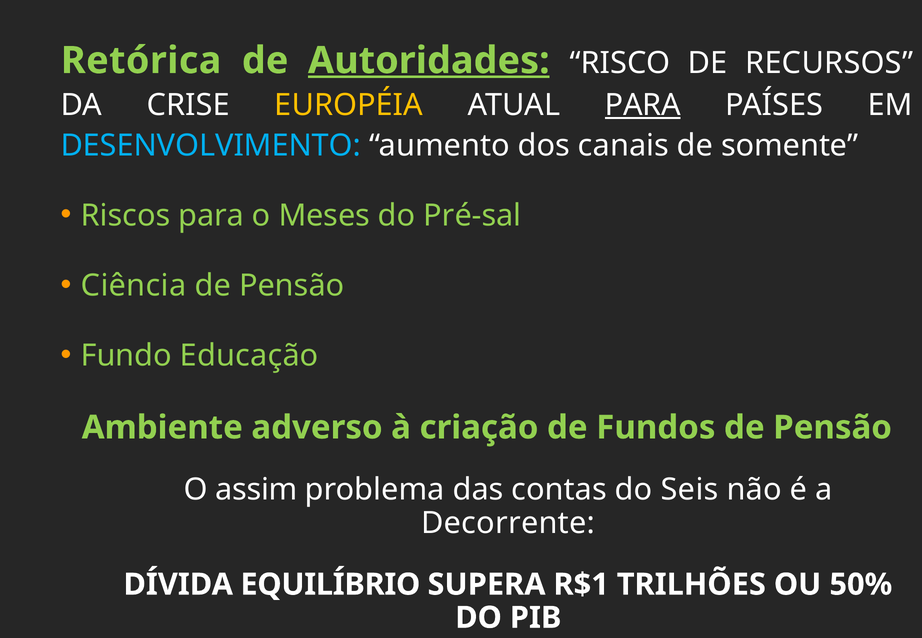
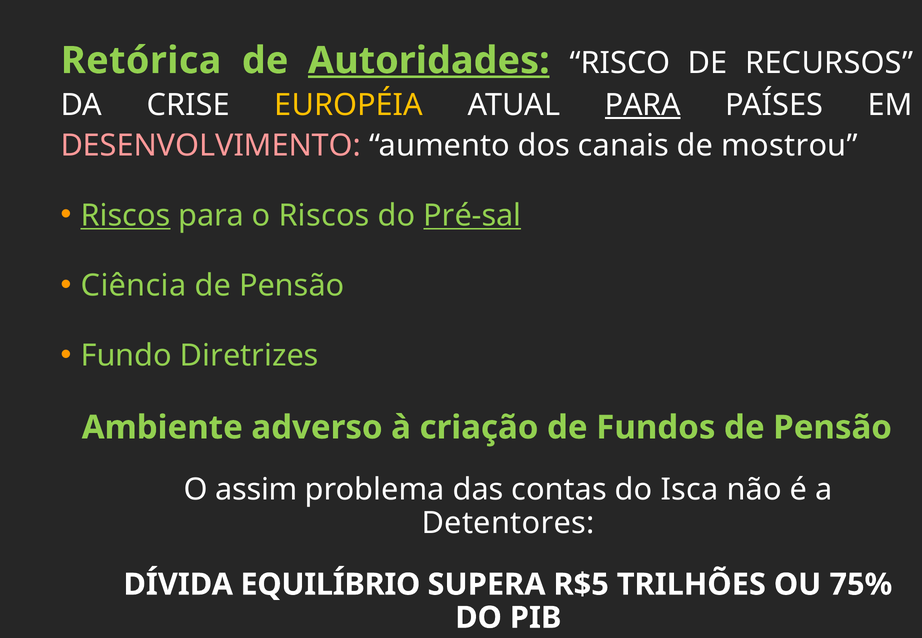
DESENVOLVIMENTO colour: light blue -> pink (211, 145)
somente: somente -> mostrou (790, 145)
Riscos underline: none -> present (126, 216)
o Meses: Meses -> Riscos (324, 216)
Pré-sal underline: none -> present (472, 216)
Educação: Educação -> Diretrizes (249, 356)
Seis: Seis -> Isca (690, 490)
Decorrente: Decorrente -> Detentores (508, 523)
R$1: R$1 -> R$5 (581, 585)
50%: 50% -> 75% (861, 585)
